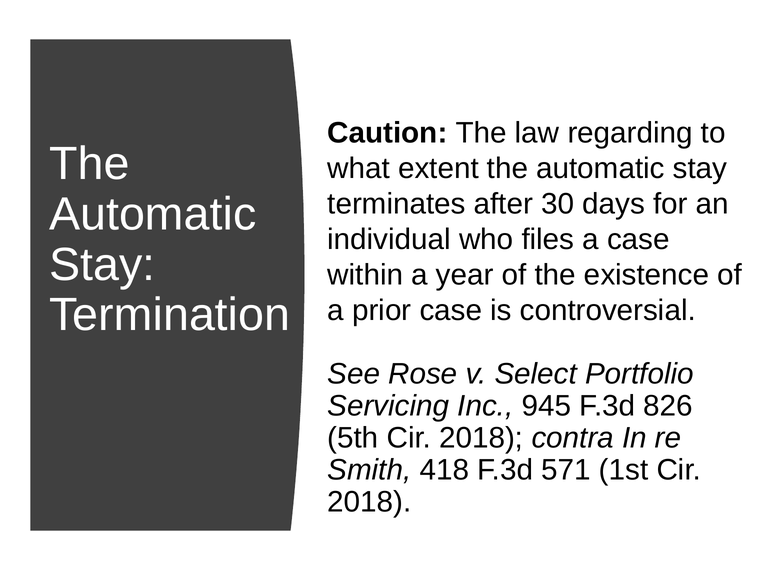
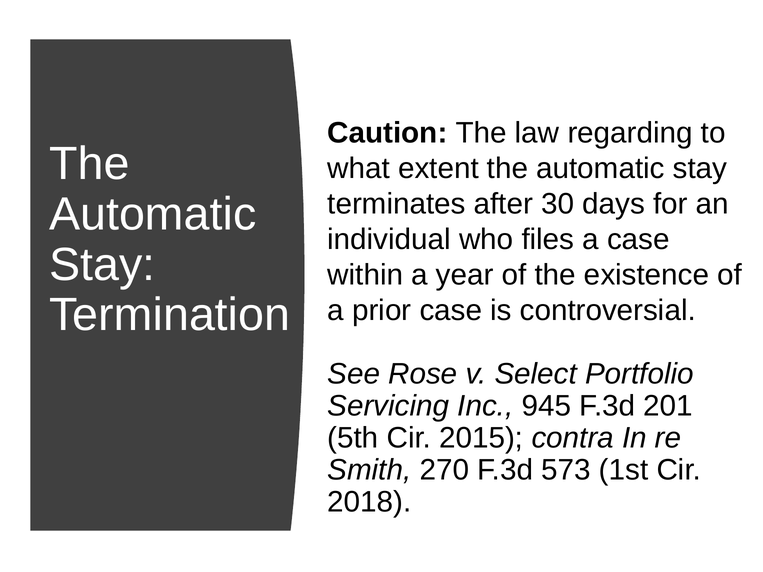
826: 826 -> 201 (668, 406)
5th Cir 2018: 2018 -> 2015 (481, 438)
418: 418 -> 270 (444, 470)
571: 571 -> 573 (566, 470)
